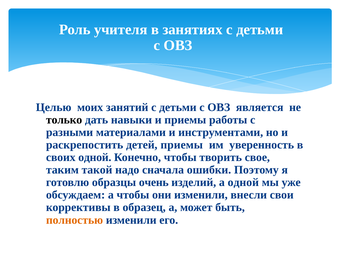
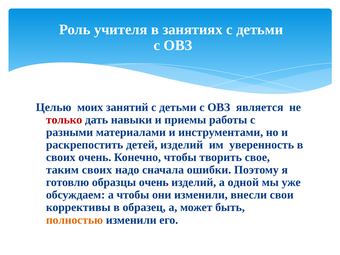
только colour: black -> red (64, 120)
детей приемы: приемы -> изделий (182, 145)
своих одной: одной -> очень (95, 157)
таким такой: такой -> своих (97, 170)
